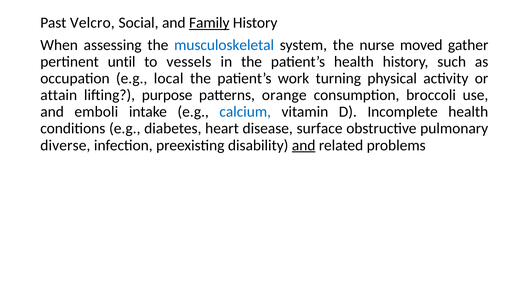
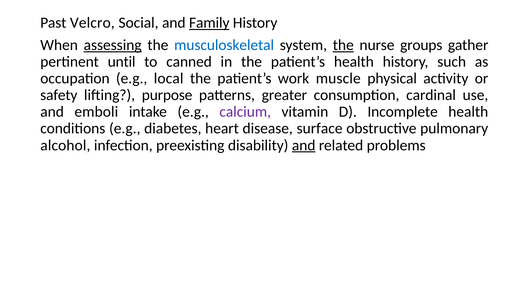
assessing underline: none -> present (113, 45)
the underline: none -> present (343, 45)
moved: moved -> groups (421, 45)
vessels: vessels -> canned (189, 62)
turning: turning -> muscle (338, 78)
attain: attain -> safety (59, 95)
orange: orange -> greater (284, 95)
broccoli: broccoli -> cardinal (431, 95)
calcium colour: blue -> purple (245, 112)
diverse: diverse -> alcohol (65, 145)
